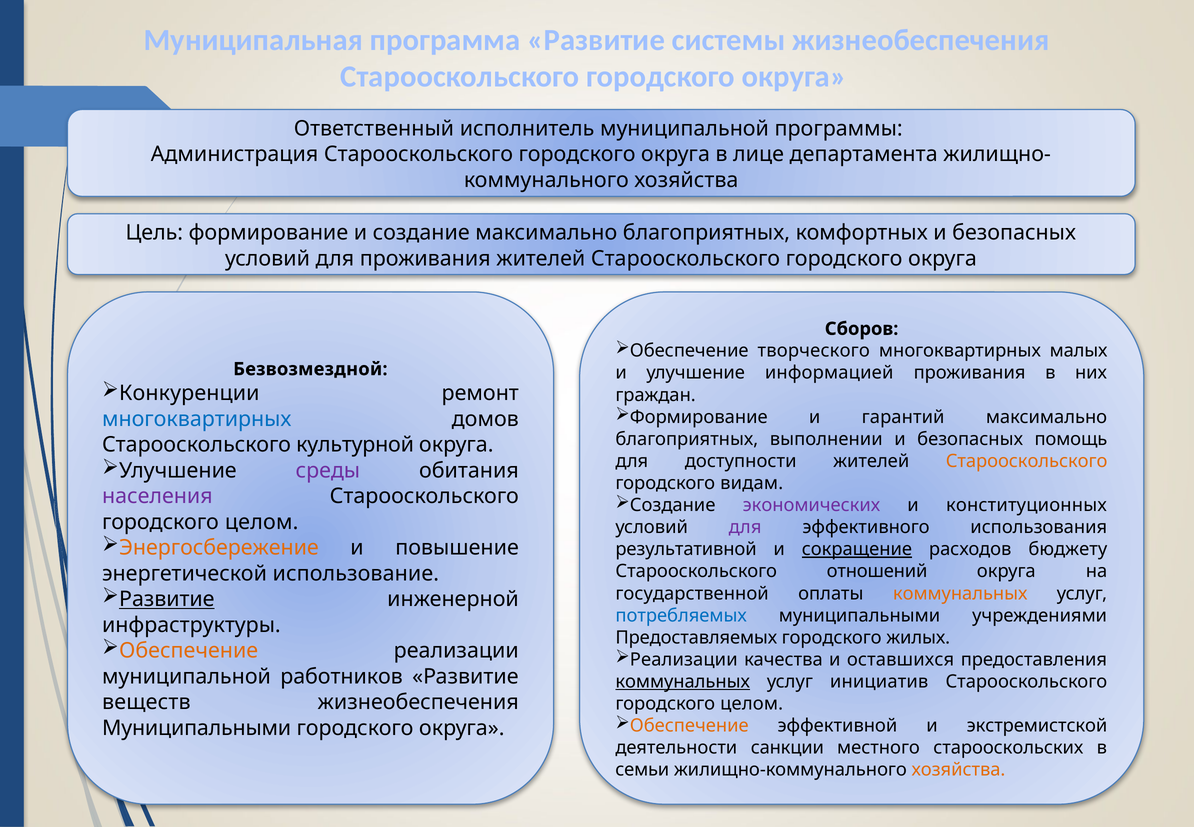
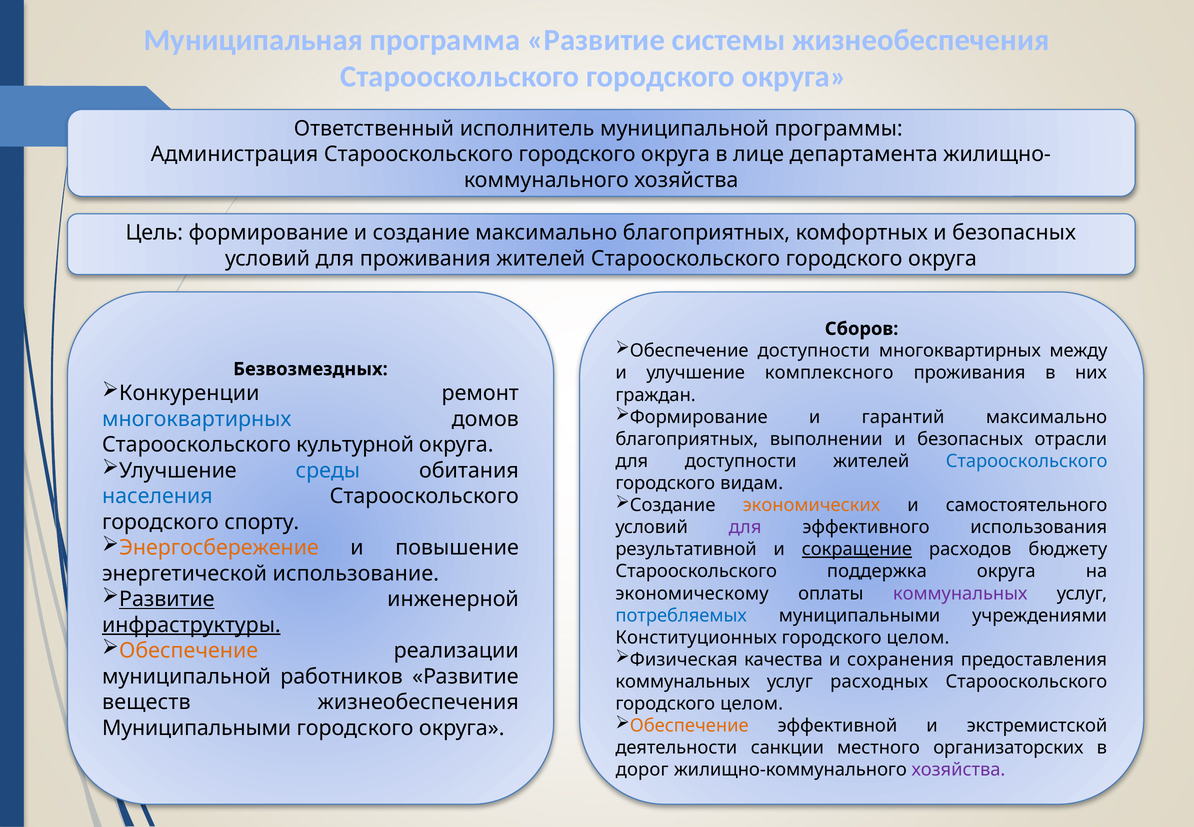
Обеспечение творческого: творческого -> доступности (814, 351)
малых: малых -> между (1079, 351)
Безвозмездной: Безвозмездной -> Безвозмездных (310, 369)
информацией: информацией -> комплексного (829, 373)
помощь: помощь -> отрасли (1071, 439)
Старооскольского colour: orange -> blue (1027, 461)
среды colour: purple -> blue (328, 470)
населения colour: purple -> blue (157, 496)
экономических colour: purple -> orange (811, 505)
конституционных: конституционных -> самостоятельного (1027, 505)
целом: целом -> спорту (262, 522)
отношений: отношений -> поддержка (877, 571)
государственной: государственной -> экономическому (692, 593)
коммунальных colour: orange -> purple (960, 593)
инфраструктуры underline: none -> present (191, 625)
Предоставляемых: Предоставляемых -> Конституционных (696, 637)
жилых: жилых -> целом (918, 637)
Реализации: Реализации -> Физическая (684, 659)
оставшихся: оставшихся -> сохранения (901, 659)
коммунальных underline: present -> none (683, 681)
инициатив: инициатив -> расходных (879, 681)
старооскольских: старооскольских -> организаторских (1008, 747)
семьи: семьи -> дорог (642, 770)
хозяйства colour: orange -> purple (958, 770)
